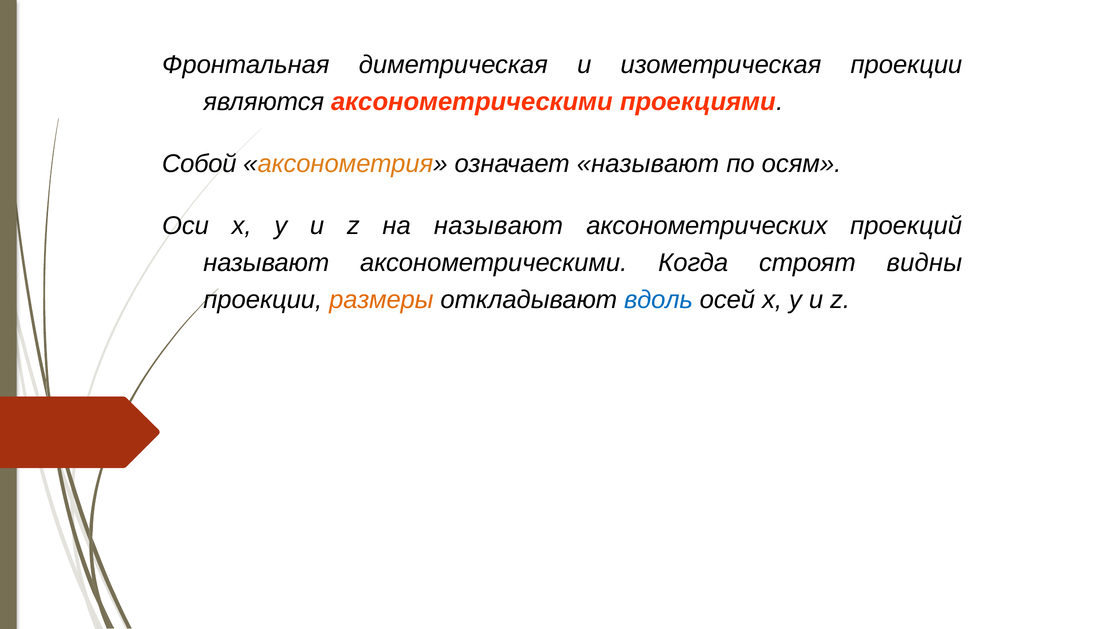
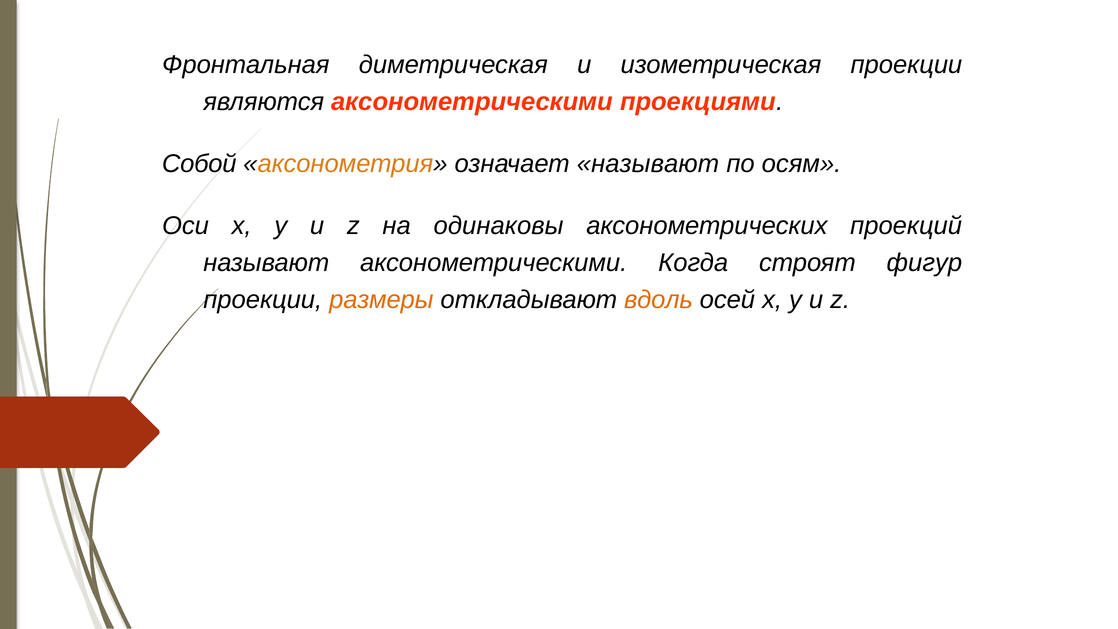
на называют: называют -> одинаковы (499, 226)
видны: видны -> фигур (924, 263)
вдоль colour: blue -> orange (658, 300)
